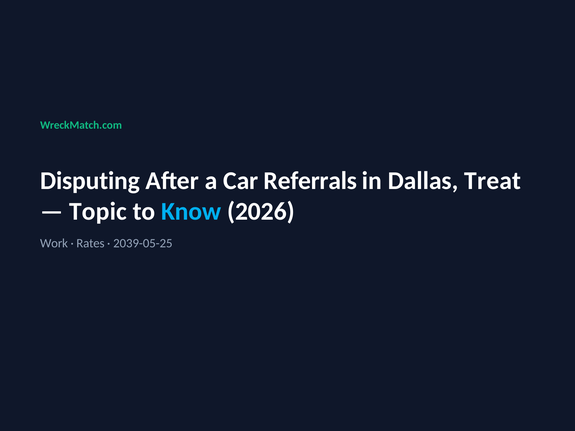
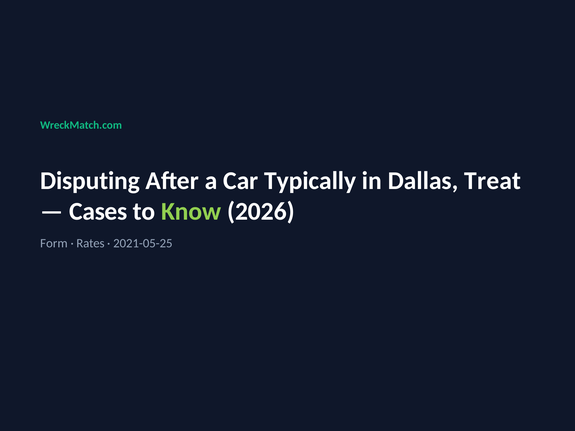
Referrals: Referrals -> Typically (310, 181)
Topic: Topic -> Cases (98, 212)
Know colour: light blue -> light green (191, 212)
Work: Work -> Form (54, 243)
2039-05-25: 2039-05-25 -> 2021-05-25 (143, 243)
